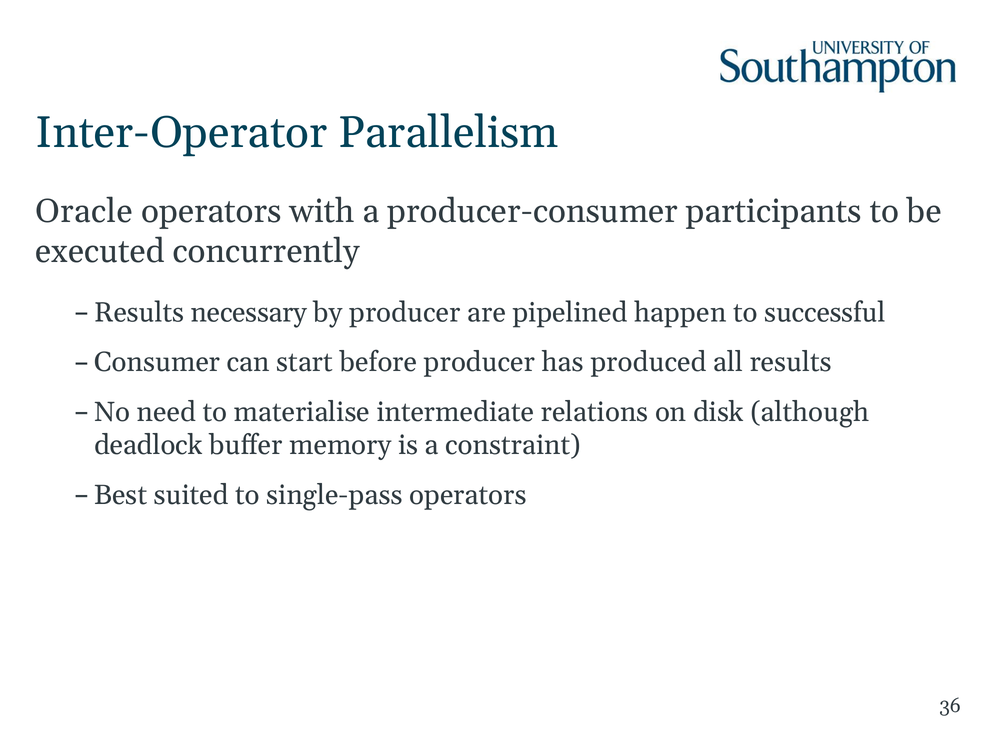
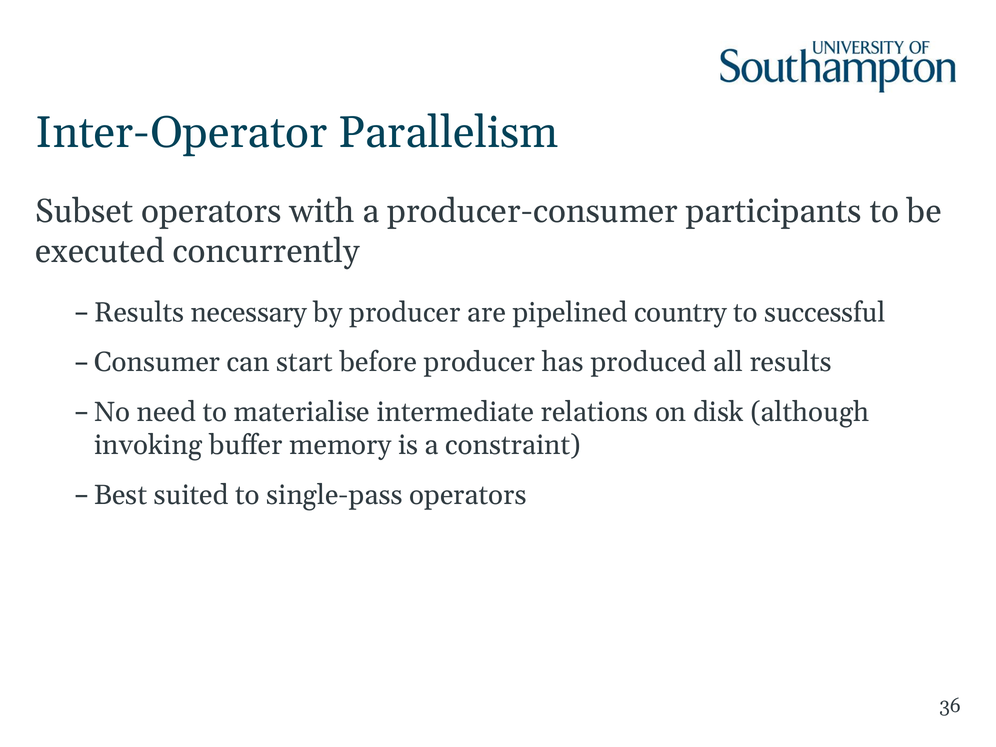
Oracle: Oracle -> Subset (84, 212)
happen: happen -> country (680, 312)
deadlock: deadlock -> invoking (148, 445)
